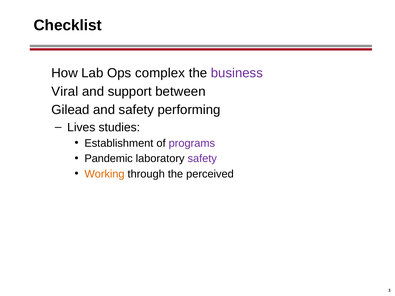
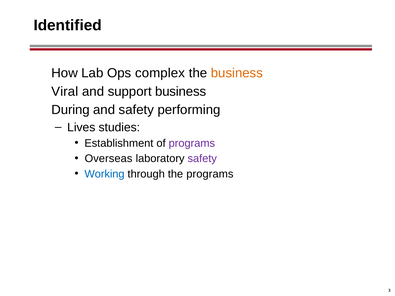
Checklist: Checklist -> Identified (68, 25)
business colour: purple -> orange (237, 73)
support between: between -> business (181, 92)
Gilead: Gilead -> During (71, 110)
Pandemic: Pandemic -> Overseas (109, 159)
Working colour: orange -> blue (104, 174)
the perceived: perceived -> programs (210, 174)
